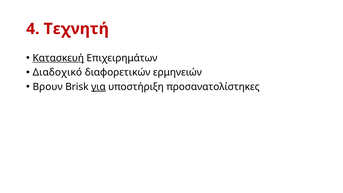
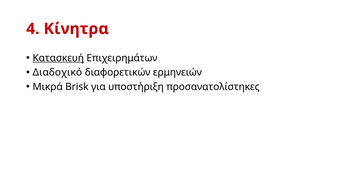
Τεχνητή: Τεχνητή -> Κίνητρα (76, 29)
Βρουν: Βρουν -> Μικρά (48, 87)
για underline: present -> none (98, 87)
